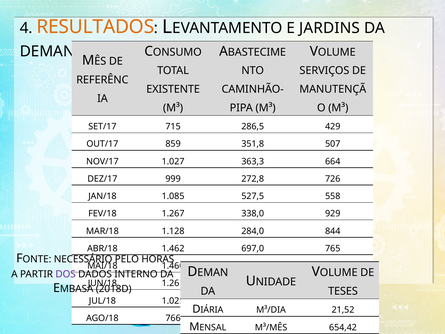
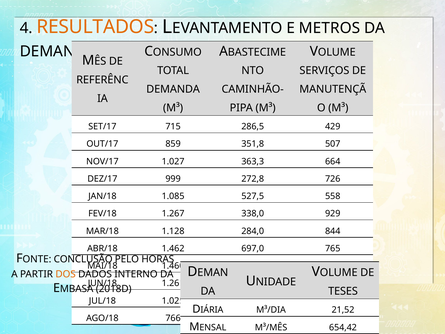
JARDINS: JARDINS -> METROS (330, 28)
EXISTENTE: EXISTENTE -> DEMANDA (173, 89)
NECESSÁRIO: NECESSÁRIO -> CONCLUSÃO (83, 259)
DOS colour: purple -> orange (66, 274)
